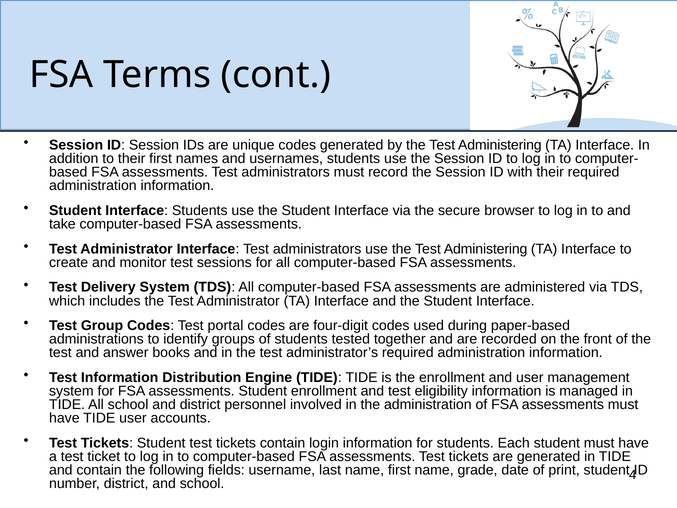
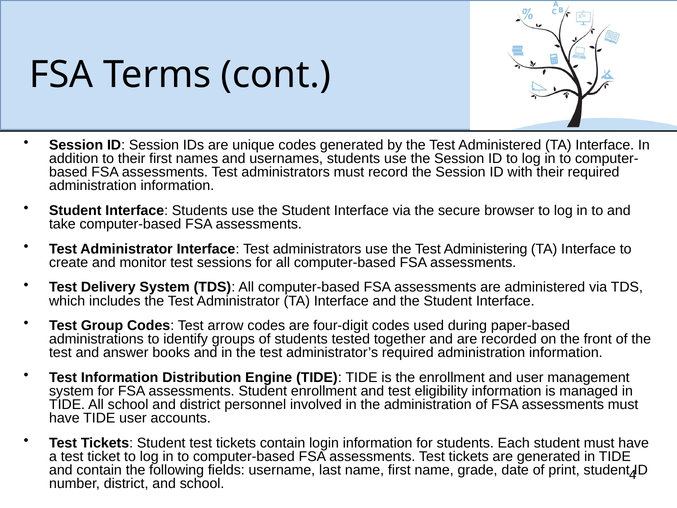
by the Test Administering: Administering -> Administered (500, 145)
portal: portal -> arrow (226, 326)
